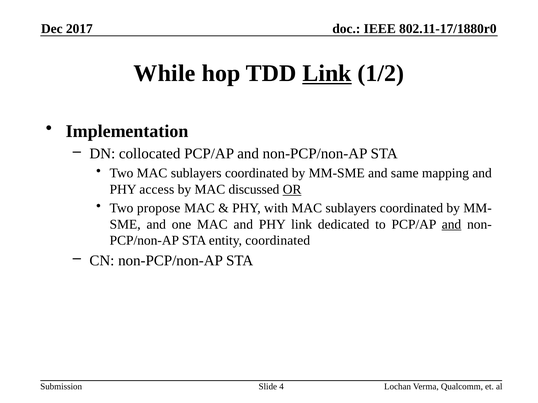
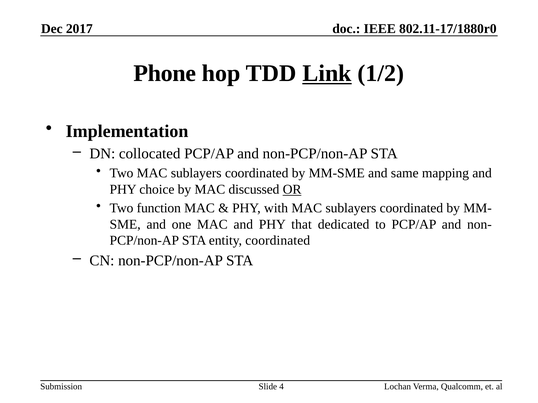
While: While -> Phone (165, 73)
access: access -> choice (157, 190)
propose: propose -> function (159, 208)
PHY link: link -> that (302, 225)
and underline: present -> none (452, 225)
